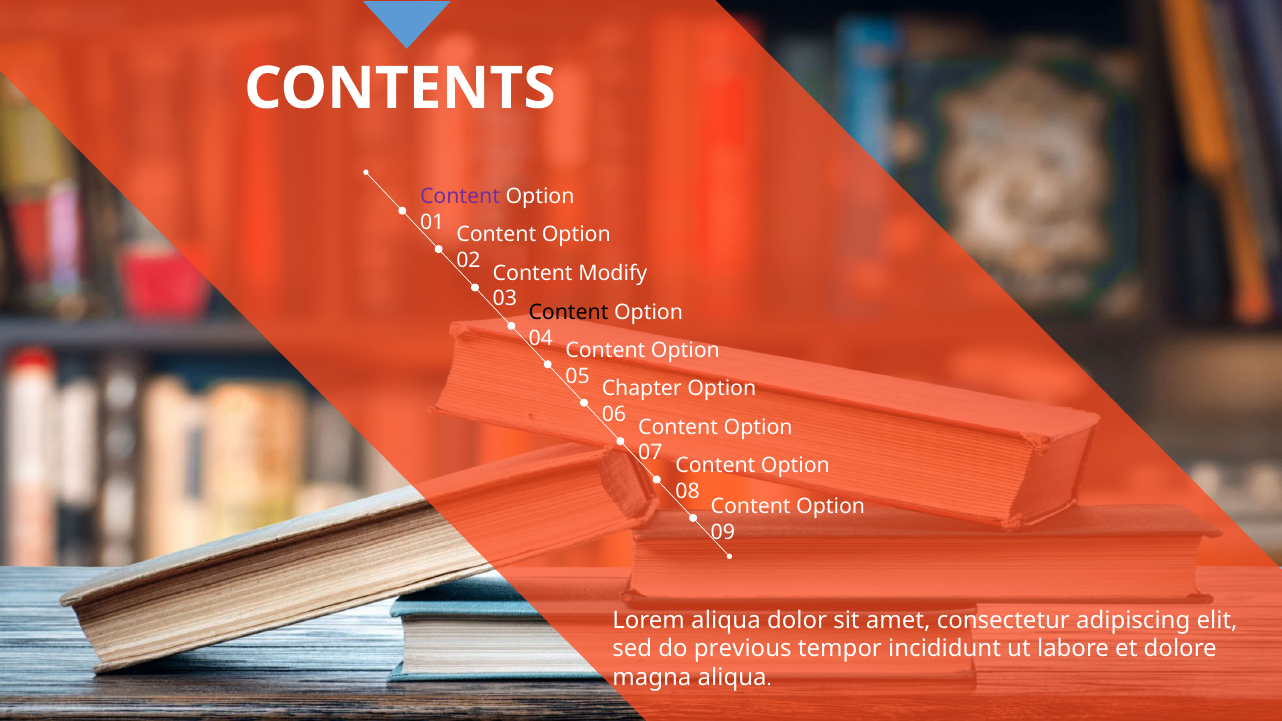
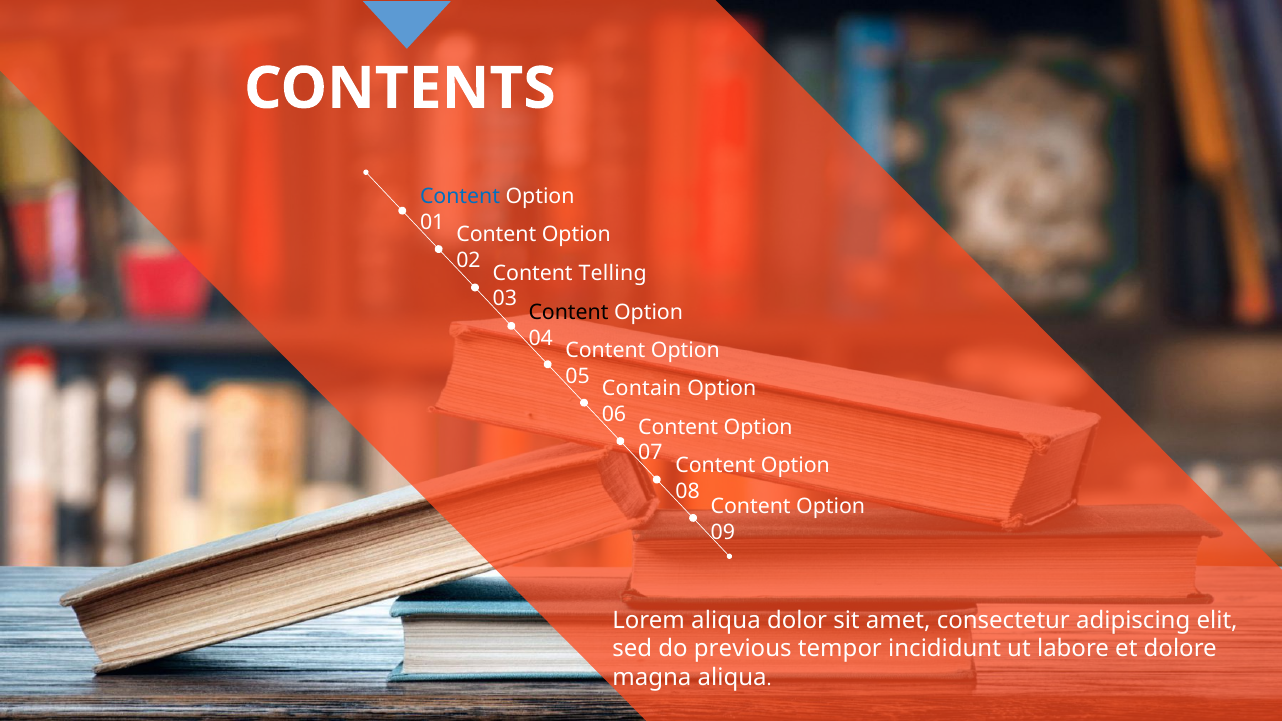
Content colour: purple -> blue (460, 197)
Modify: Modify -> Telling (613, 273)
Chapter: Chapter -> Contain (642, 388)
